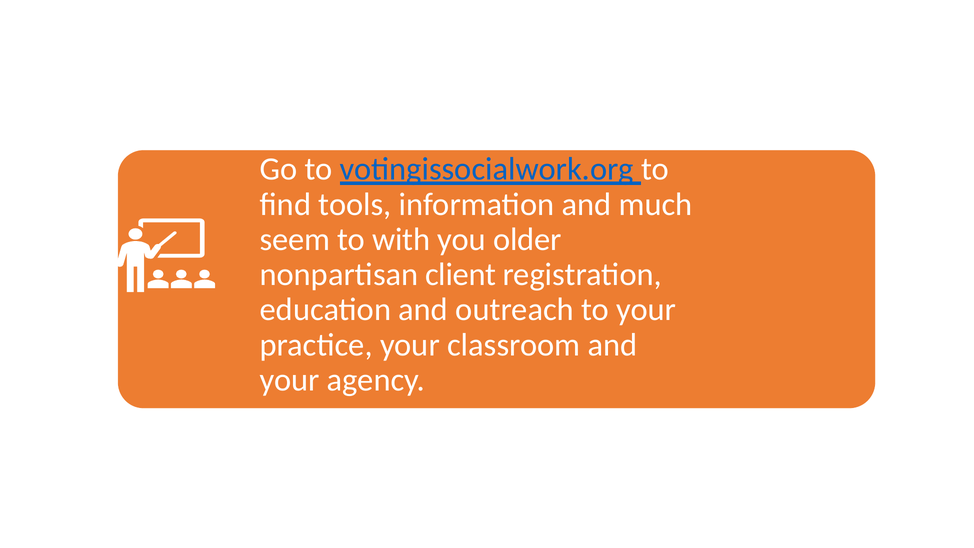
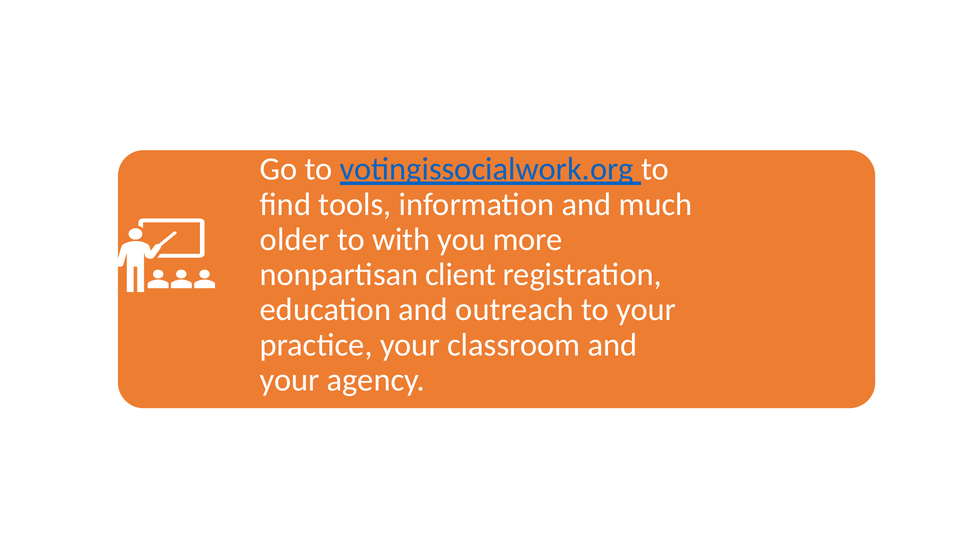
seem: seem -> older (295, 239)
older: older -> more (527, 239)
